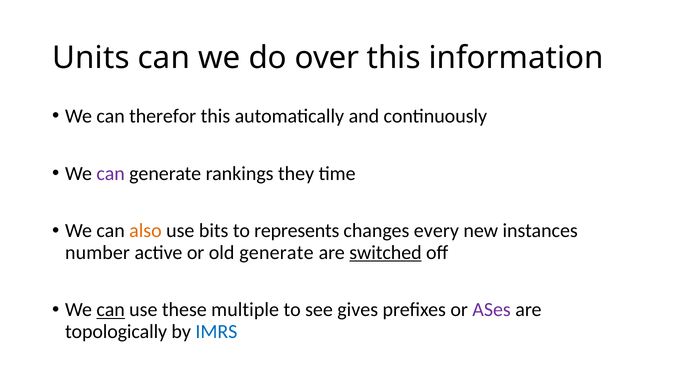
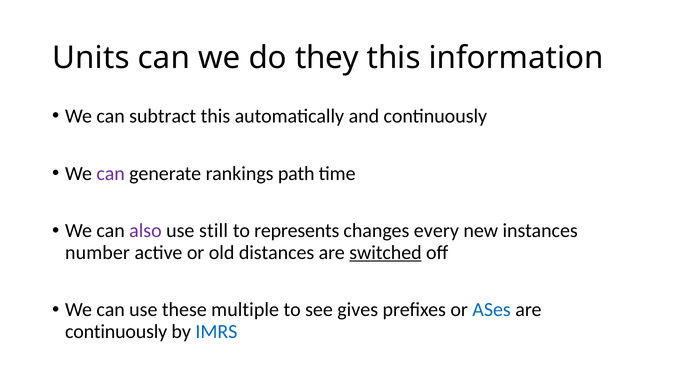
over: over -> they (327, 58)
therefor: therefor -> subtract (163, 116)
they: they -> path (296, 173)
also colour: orange -> purple (145, 230)
bits: bits -> still (214, 230)
old generate: generate -> distances (277, 252)
can underline: present -> none (111, 309)
ASes colour: purple -> blue (492, 309)
topologically: topologically -> continuously (116, 331)
